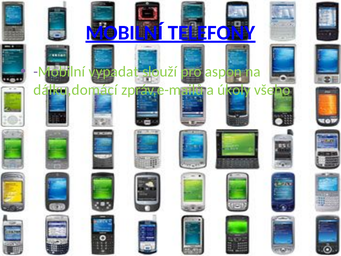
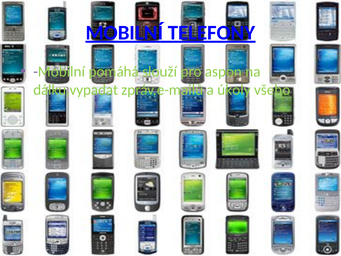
vypadat: vypadat -> pomáhá (114, 72)
dálku,domácí: dálku,domácí -> dálku,vypadat (76, 90)
